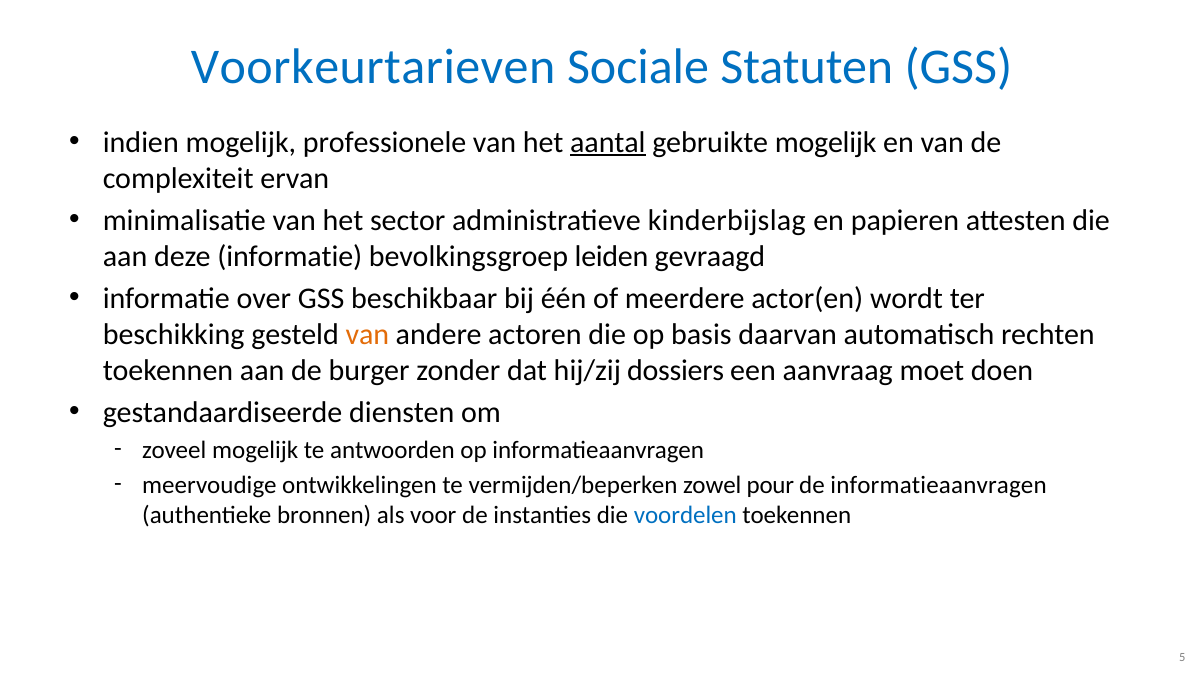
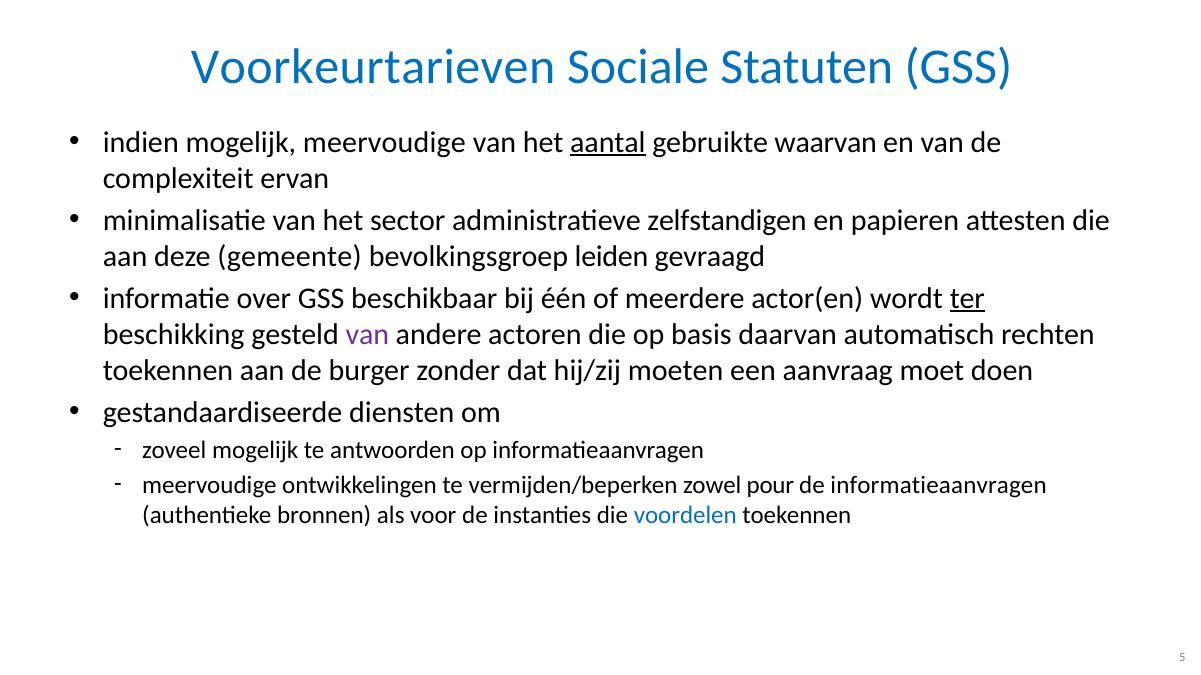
mogelijk professionele: professionele -> meervoudige (384, 143)
gebruikte mogelijk: mogelijk -> waarvan (826, 143)
kinderbijslag: kinderbijslag -> zelfstandigen (727, 221)
deze informatie: informatie -> gemeente (290, 257)
ter underline: none -> present (967, 299)
van colour: orange -> purple (367, 335)
dossiers: dossiers -> moeten (676, 371)
